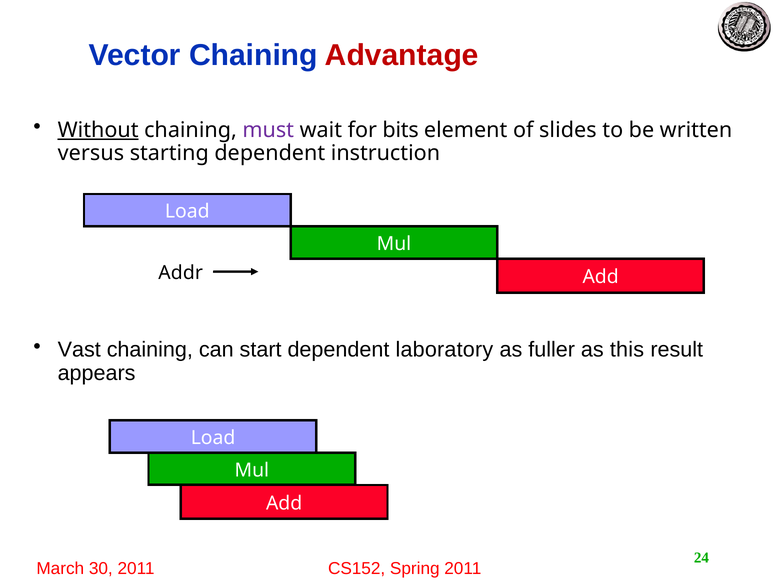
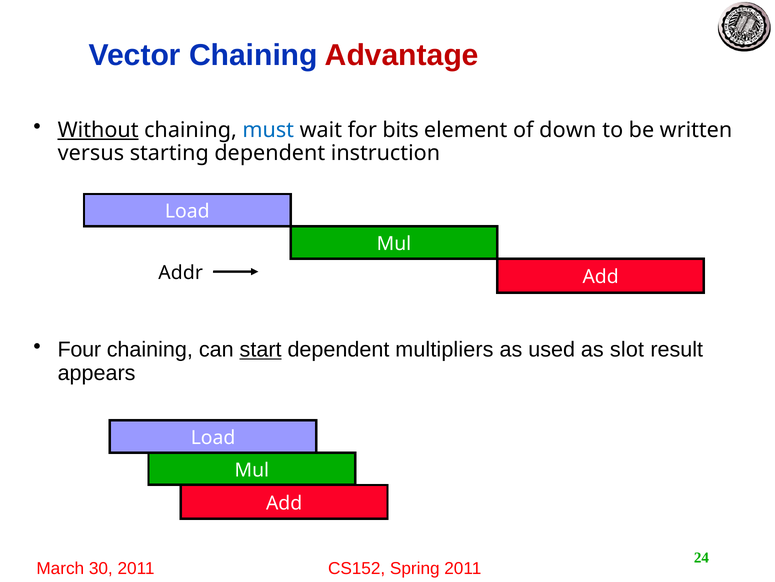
must colour: purple -> blue (268, 130)
slides: slides -> down (568, 130)
Vast: Vast -> Four (79, 349)
start underline: none -> present (261, 349)
laboratory: laboratory -> multipliers (444, 349)
fuller: fuller -> used (552, 349)
this: this -> slot (627, 349)
